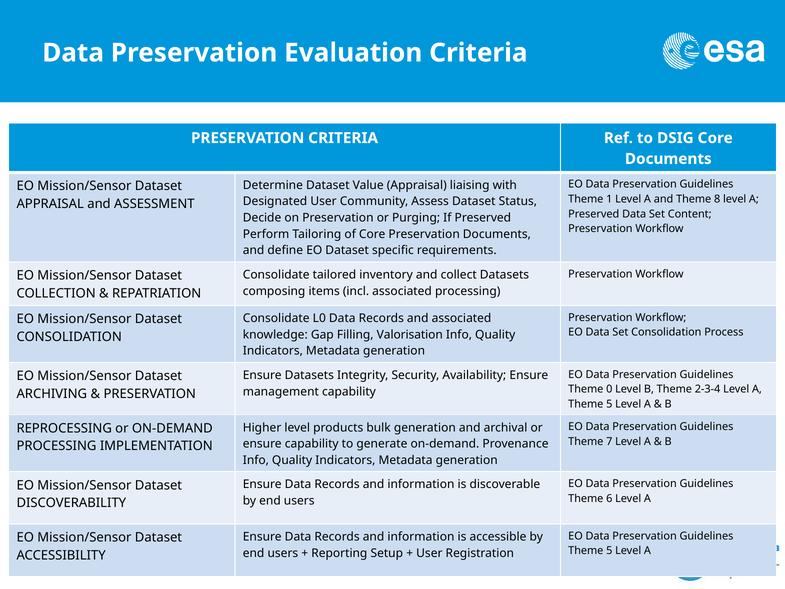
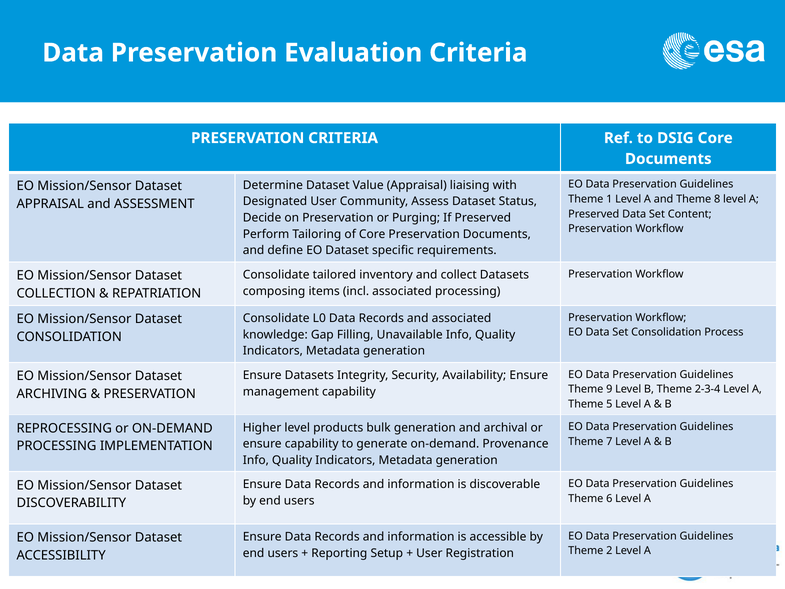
Valorisation: Valorisation -> Unavailable (410, 334)
0: 0 -> 9 (609, 389)
5: 5 -> 2 (609, 551)
